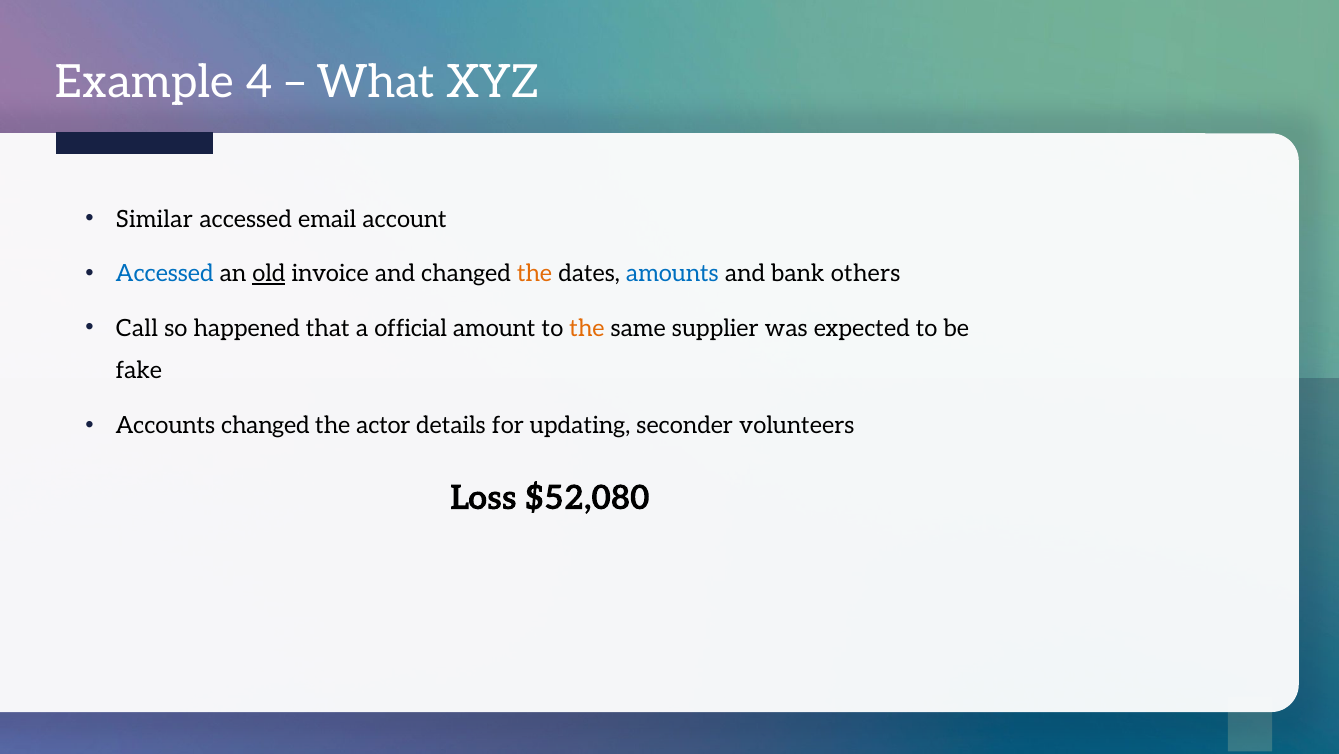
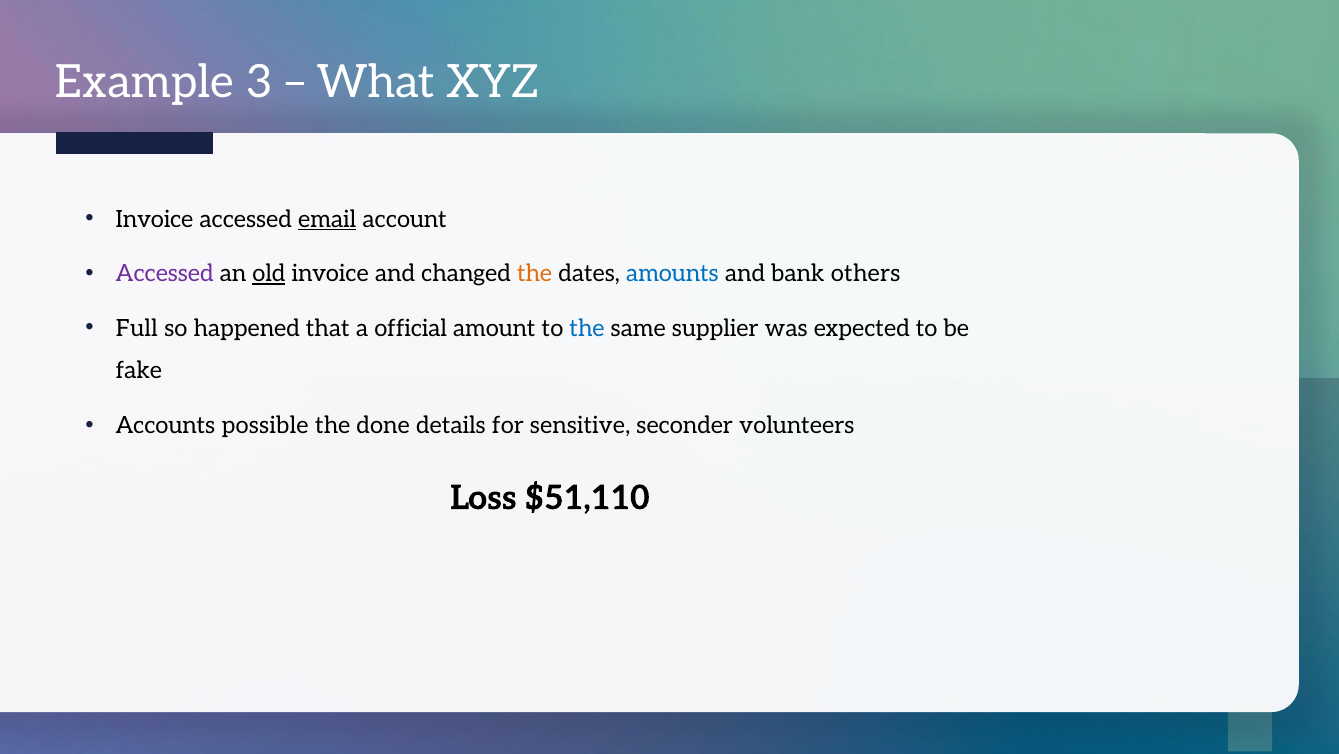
4: 4 -> 3 (259, 83)
Similar: Similar -> Invoice (155, 219)
email underline: none -> present (327, 219)
Accessed colour: blue -> purple (165, 274)
Call: Call -> Full (137, 328)
the colour: orange -> blue (587, 328)
Accounts changed: changed -> possible (265, 425)
actor: actor -> done (383, 425)
updating: updating -> sensitive (580, 425)
$52,080: $52,080 -> $51,110 (587, 498)
